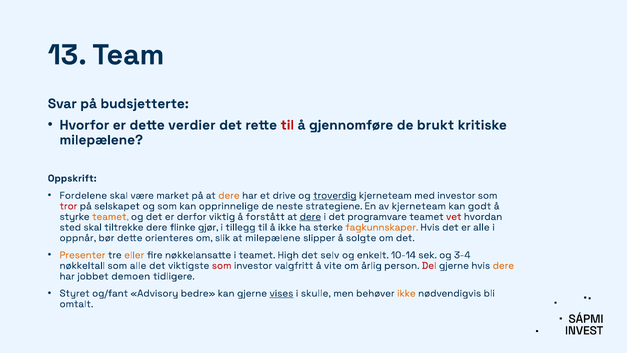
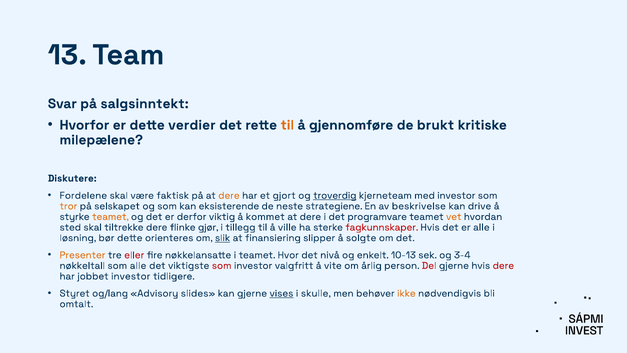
budsjetterte: budsjetterte -> salgsinntekt (145, 104)
til colour: red -> orange (287, 125)
Oppskrift: Oppskrift -> Diskutere (72, 178)
market: market -> faktisk (173, 195)
drive: drive -> gjort (284, 195)
tror colour: red -> orange (68, 206)
opprinnelige: opprinnelige -> eksisterende (229, 206)
av kjerneteam: kjerneteam -> beskrivelse (419, 206)
godt: godt -> drive (480, 206)
forstått: forstått -> kommet (265, 216)
dere underline: present -> none (310, 216)
vet colour: red -> orange (454, 216)
å ikke: ikke -> ville (287, 227)
fagkunnskaper colour: orange -> red (382, 227)
oppnår: oppnår -> løsning (78, 238)
slik underline: none -> present (223, 238)
at milepælene: milepælene -> finansiering (273, 238)
eller colour: orange -> red (134, 255)
High: High -> Hvor (288, 255)
selv: selv -> nivå (330, 255)
10-14: 10-14 -> 10-13 (403, 255)
dere colour: orange -> red (503, 265)
jobbet demoen: demoen -> investor (131, 276)
og/fant: og/fant -> og/lang (110, 293)
bedre: bedre -> slides (198, 293)
